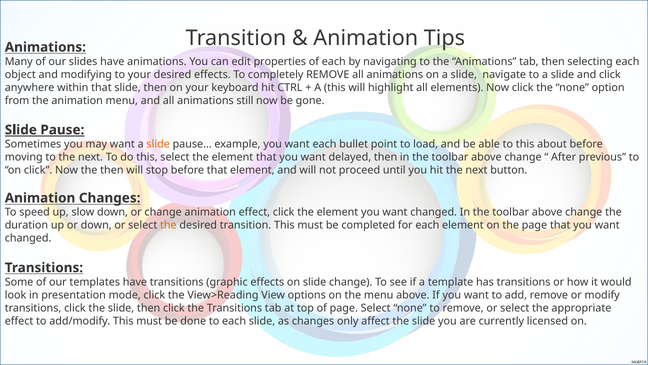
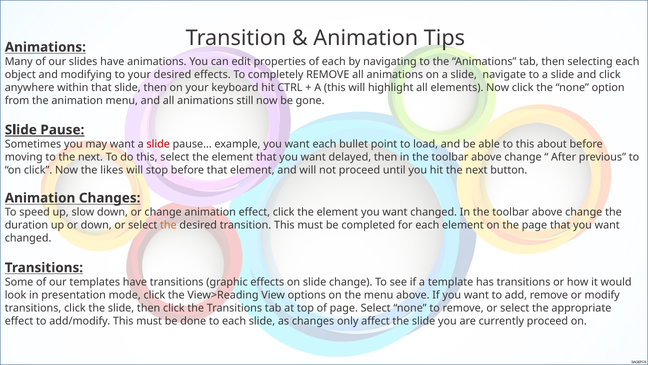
slide colour: orange -> red (158, 144)
the then: then -> likes (112, 170)
currently licensed: licensed -> proceed (547, 321)
